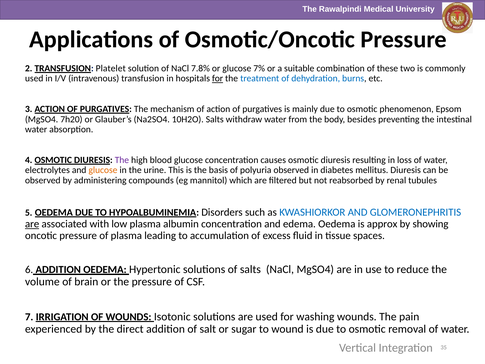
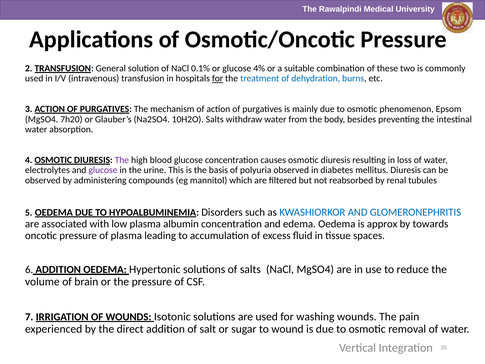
Platelet: Platelet -> General (111, 68)
7.8%: 7.8% -> 0.1% (200, 68)
7%: 7% -> 4% (259, 68)
glucose colour: orange -> purple (103, 170)
are underline: present -> none (32, 224)
showing: showing -> towards (430, 224)
